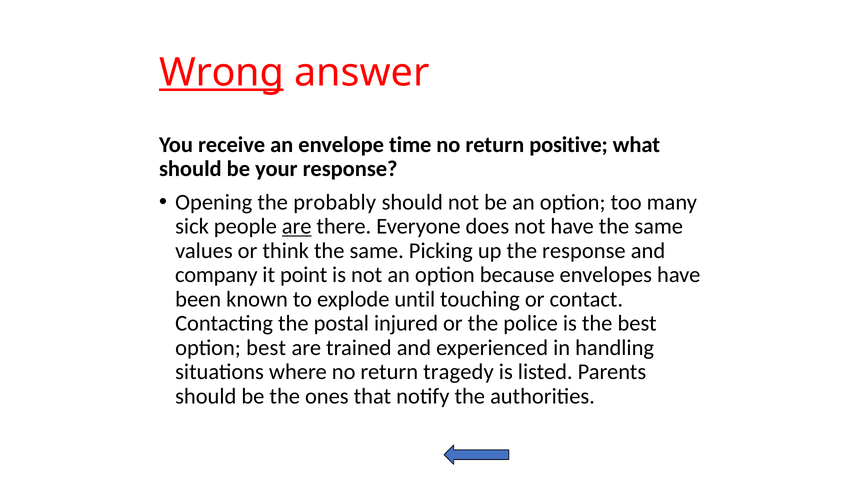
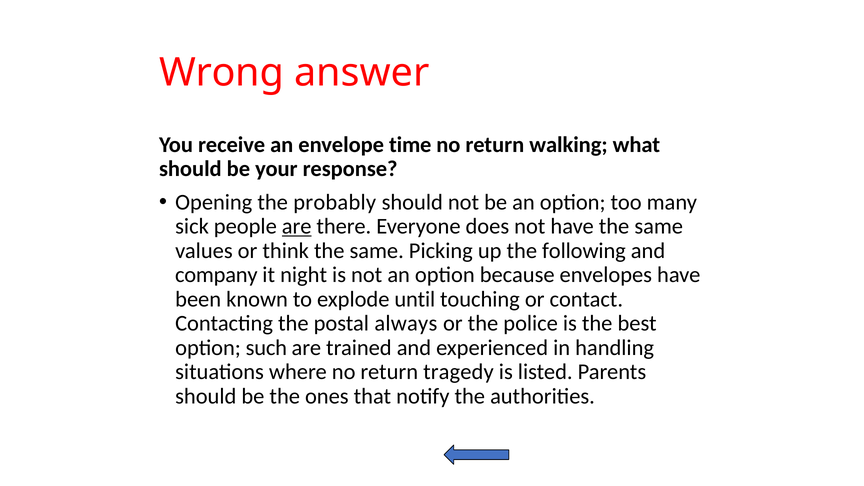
Wrong underline: present -> none (222, 73)
positive: positive -> walking (568, 145)
the response: response -> following (584, 251)
point: point -> night (304, 275)
injured: injured -> always (406, 323)
option best: best -> such (266, 348)
